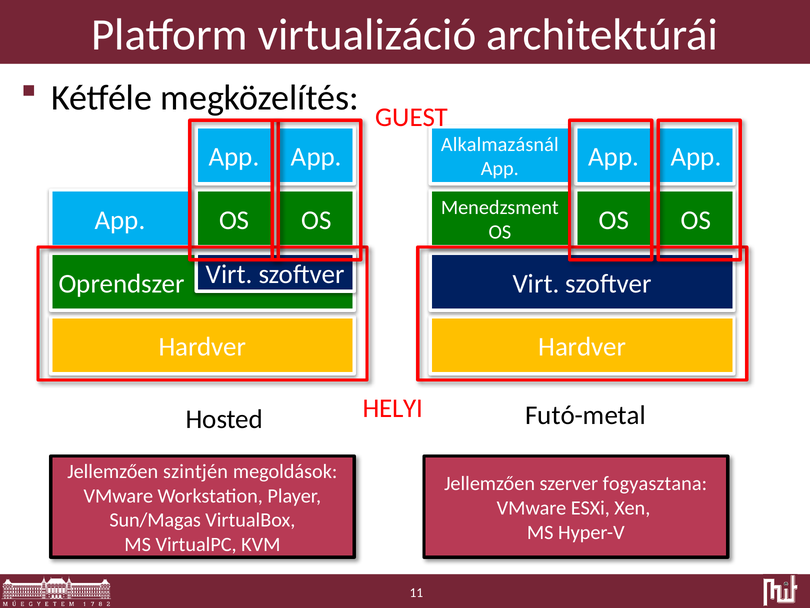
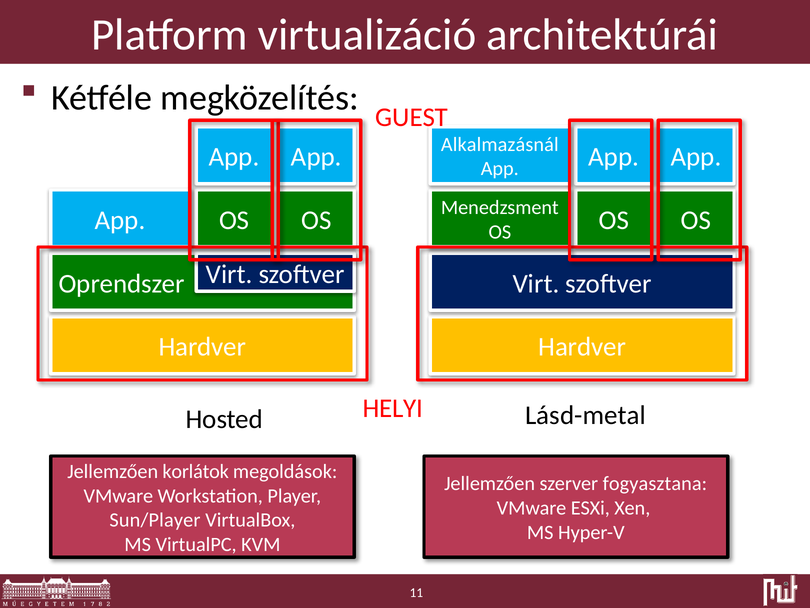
Futó-metal: Futó-metal -> Lásd-metal (585, 415)
szintjén: szintjén -> korlátok (196, 471)
Sun/Magas: Sun/Magas -> Sun/Player (155, 520)
